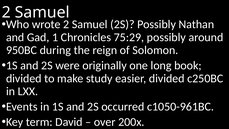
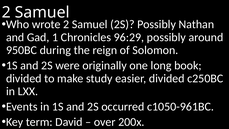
75:29: 75:29 -> 96:29 (129, 37)
